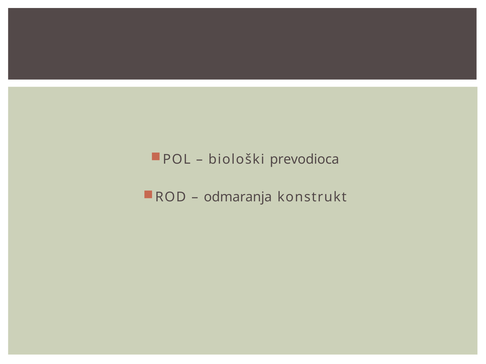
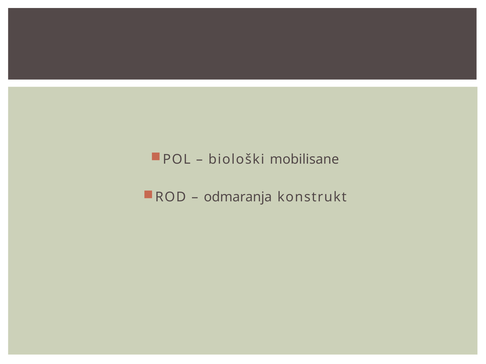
prevodioca: prevodioca -> mobilisane (304, 160)
